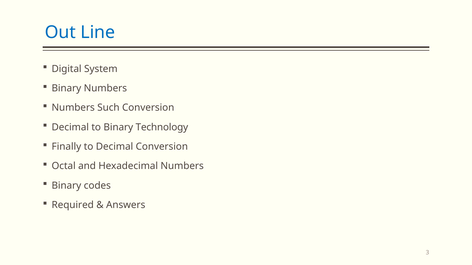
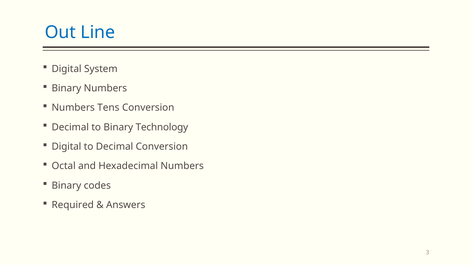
Such: Such -> Tens (108, 108)
Finally: Finally -> Digital (66, 147)
